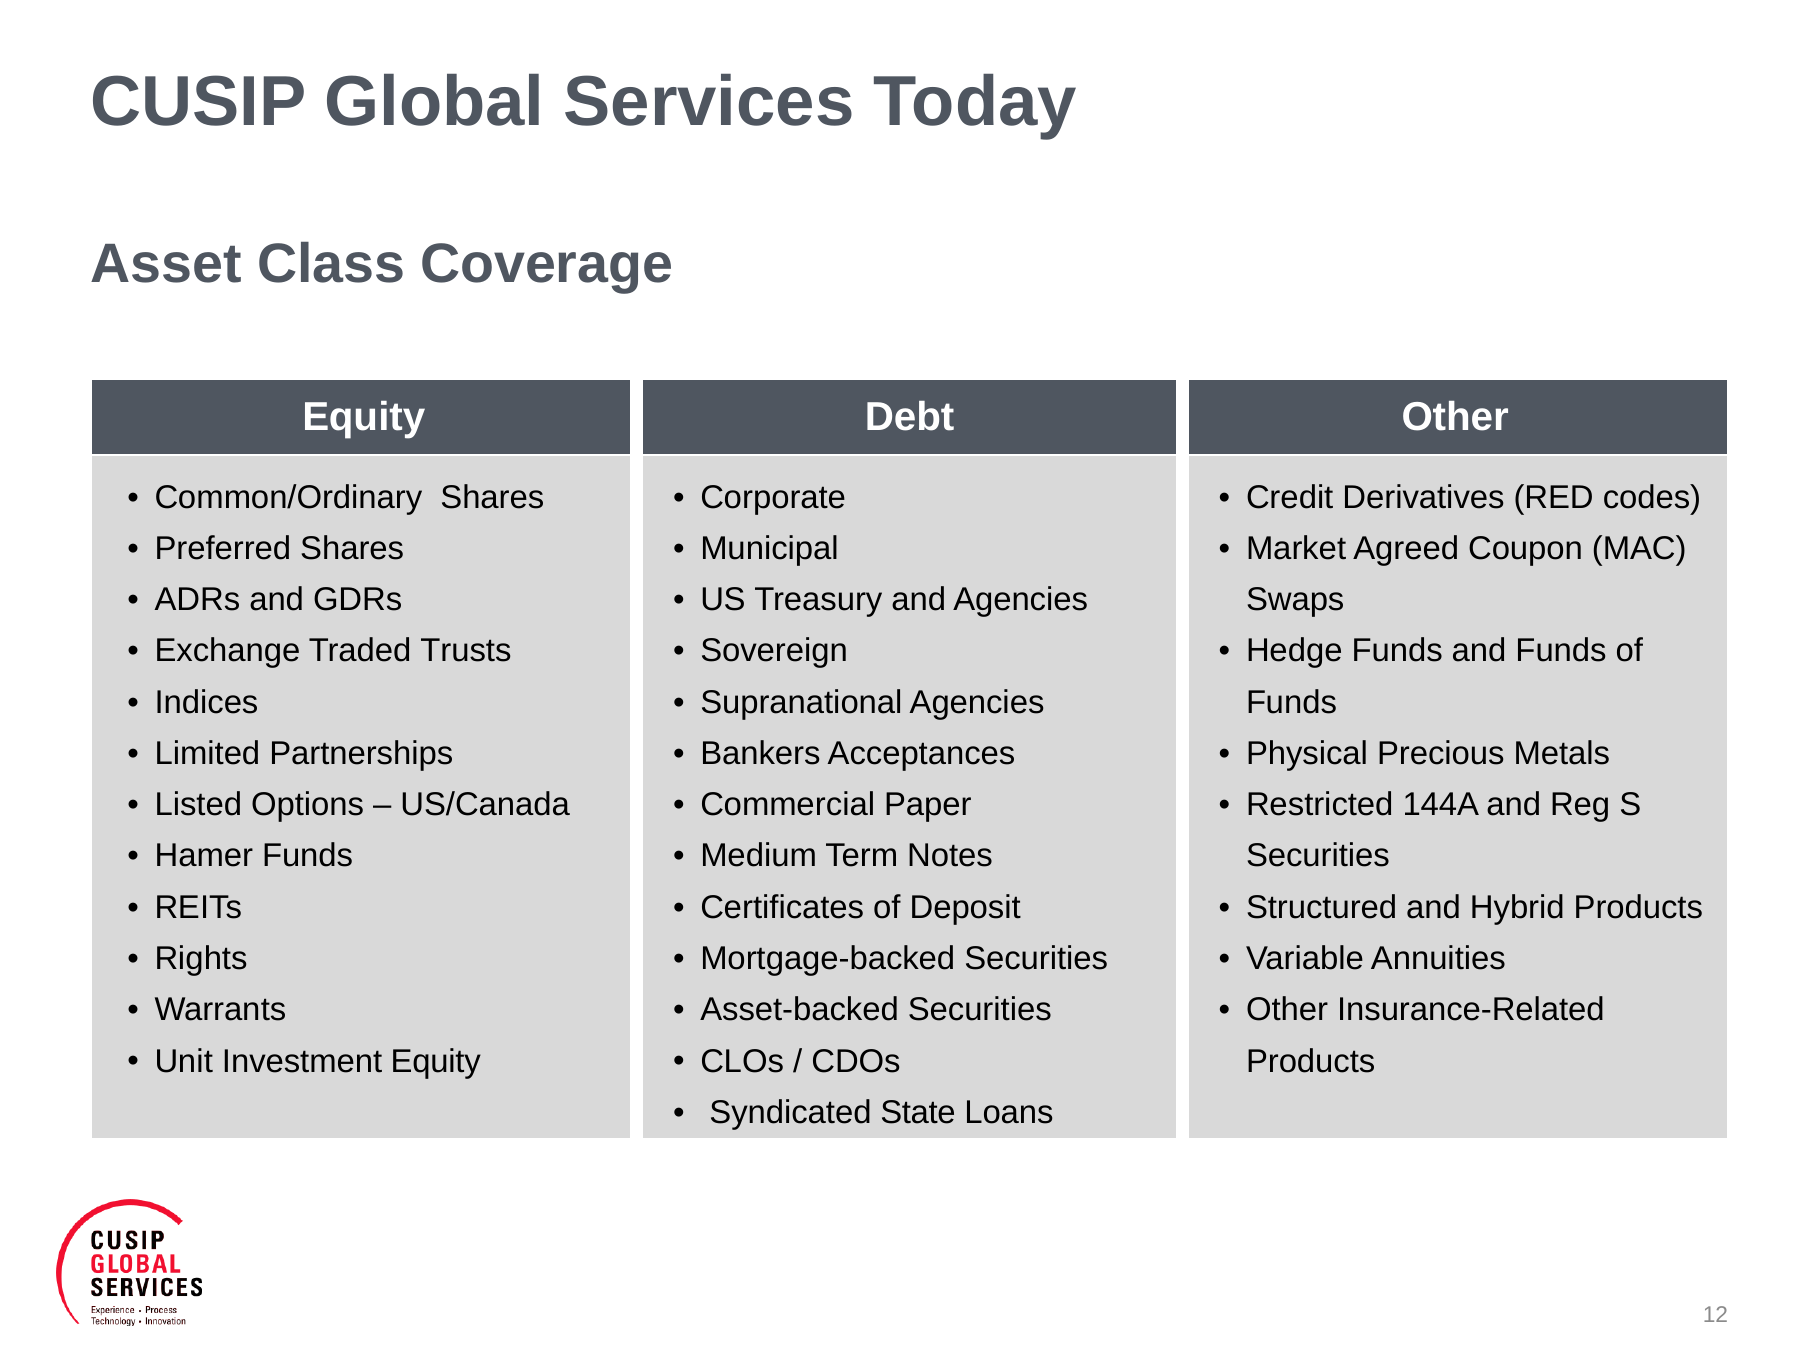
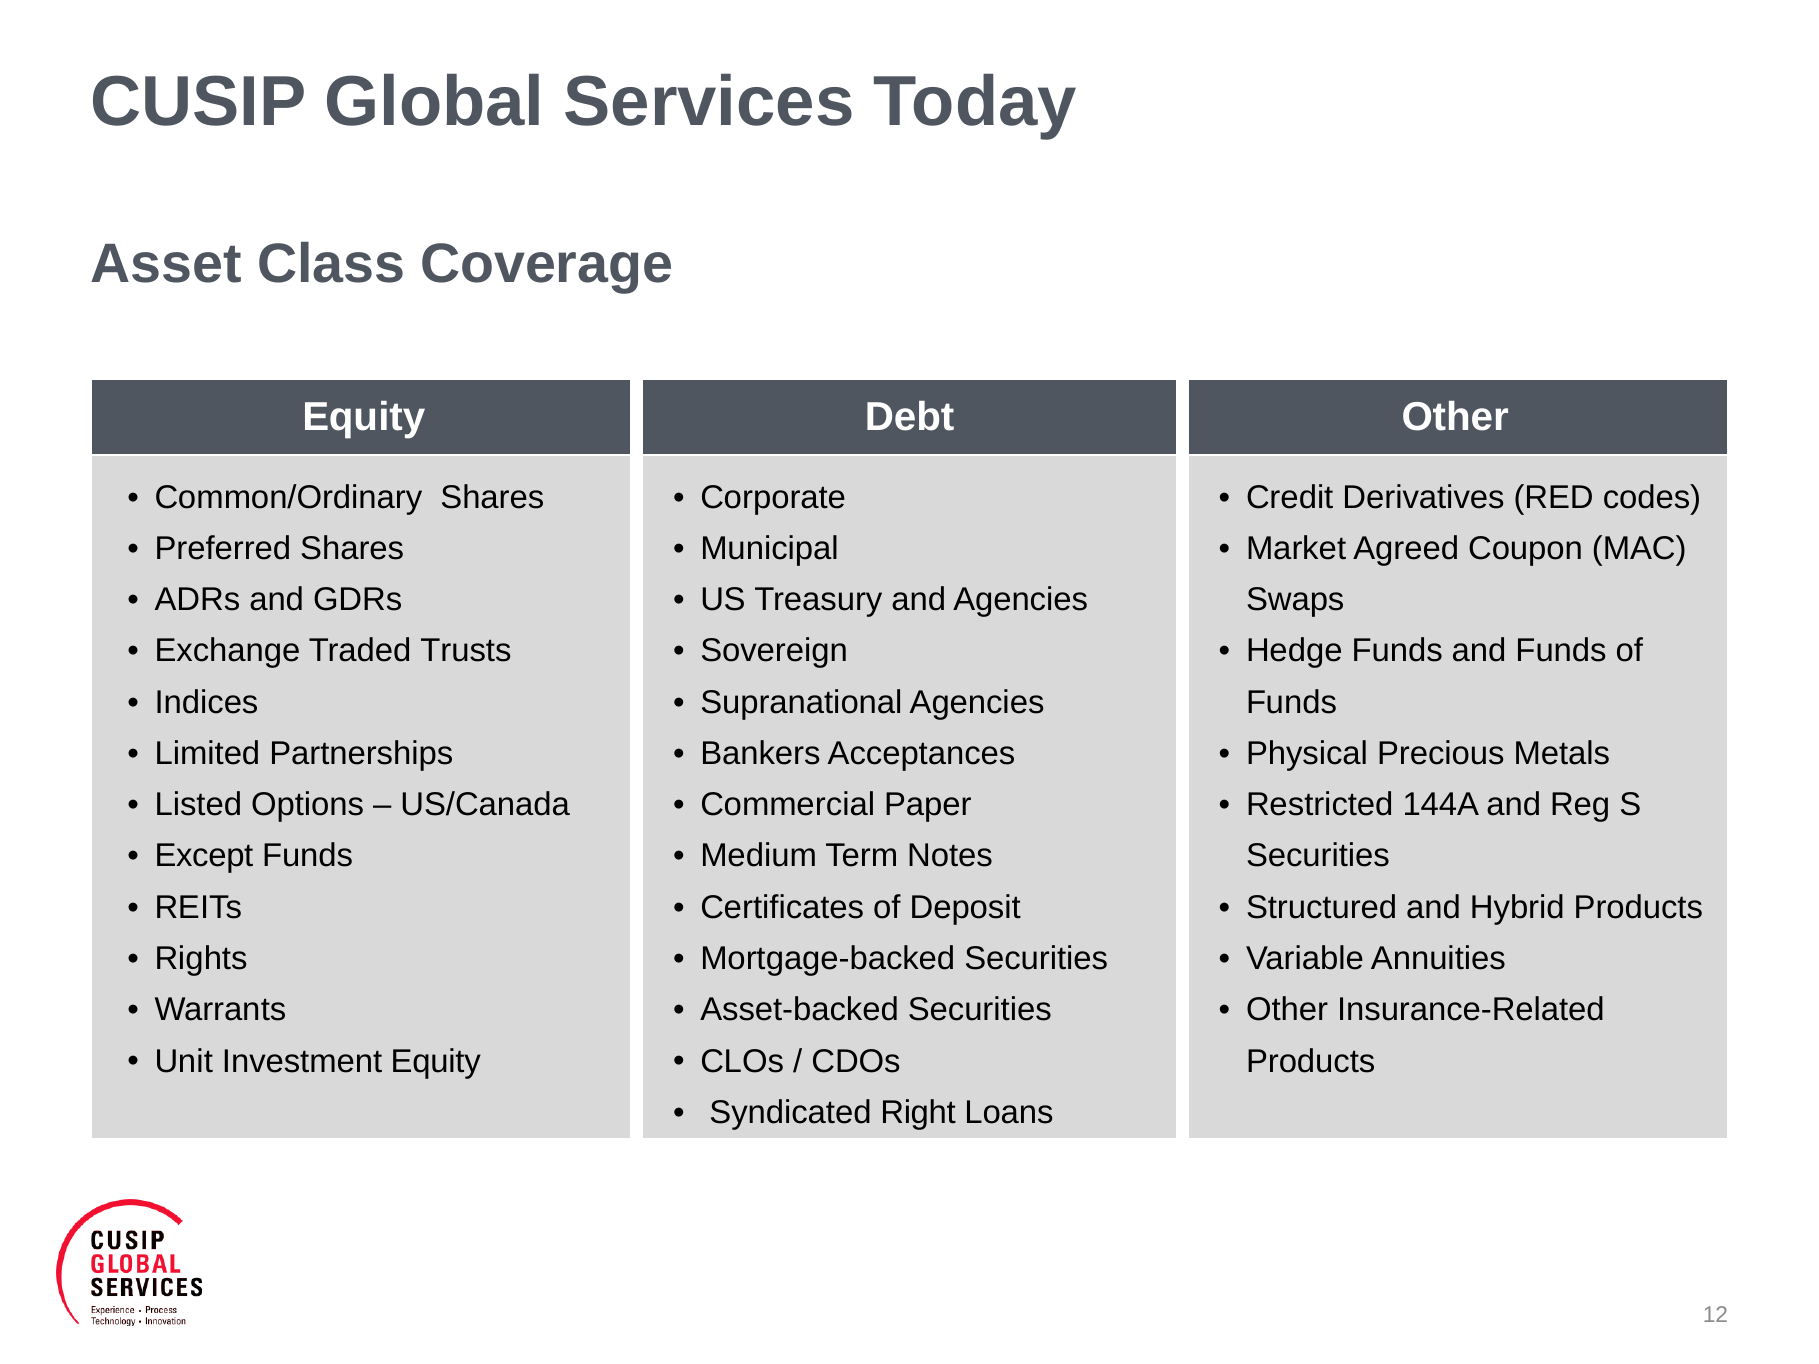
Hamer: Hamer -> Except (204, 856)
State: State -> Right (918, 1113)
